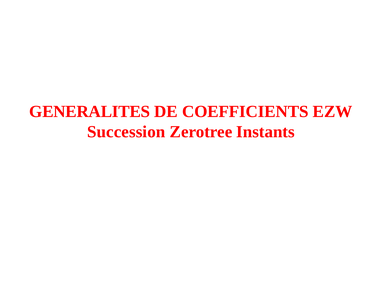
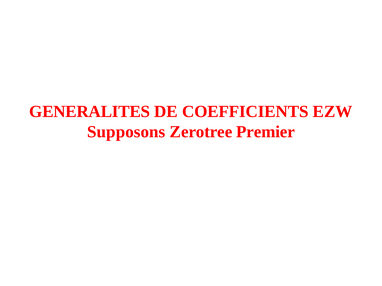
Succession: Succession -> Supposons (126, 132)
Instants: Instants -> Premier (266, 132)
